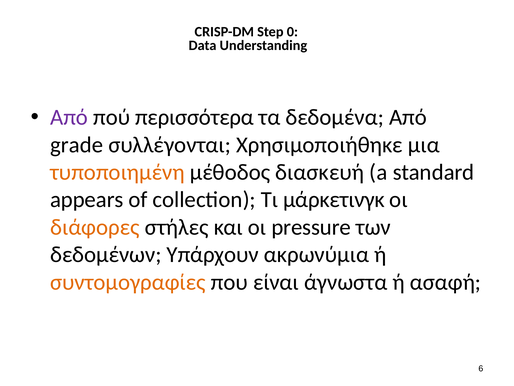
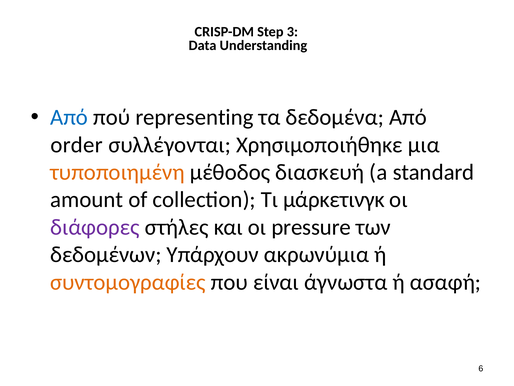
0: 0 -> 3 (292, 32)
Από colour: purple -> blue (69, 117)
περισσότερα: περισσότερα -> representing (194, 117)
grade: grade -> order (77, 145)
appears: appears -> amount (87, 199)
διάφορες colour: orange -> purple (95, 227)
